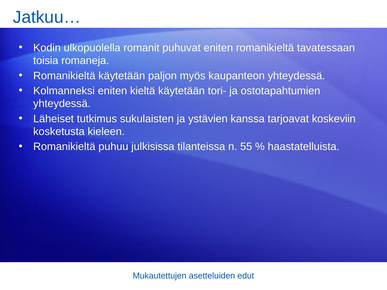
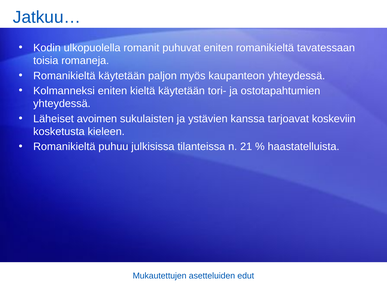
tutkimus: tutkimus -> avoimen (97, 119)
55: 55 -> 21 (246, 147)
